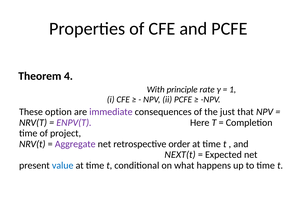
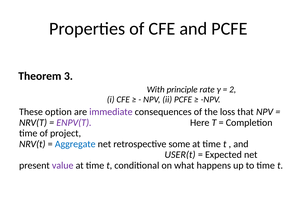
4: 4 -> 3 (68, 76)
1: 1 -> 2 (233, 89)
just: just -> loss (228, 112)
Aggregate colour: purple -> blue (75, 144)
order: order -> some (179, 144)
NEXT(t: NEXT(t -> USER(t (180, 154)
value colour: blue -> purple (63, 165)
